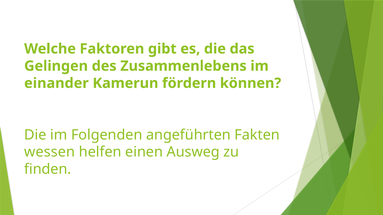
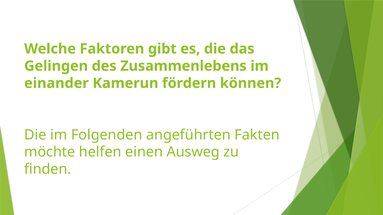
wessen: wessen -> möchte (50, 152)
